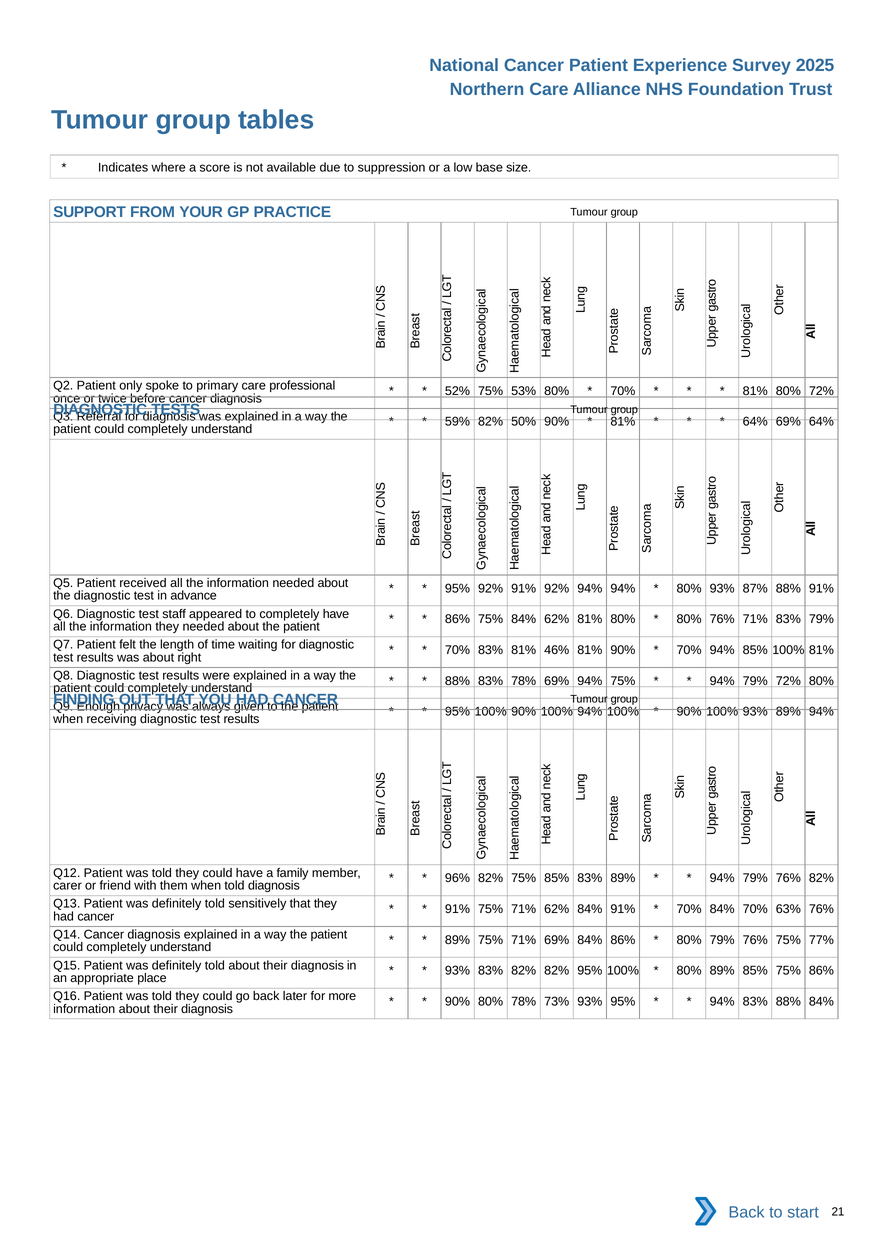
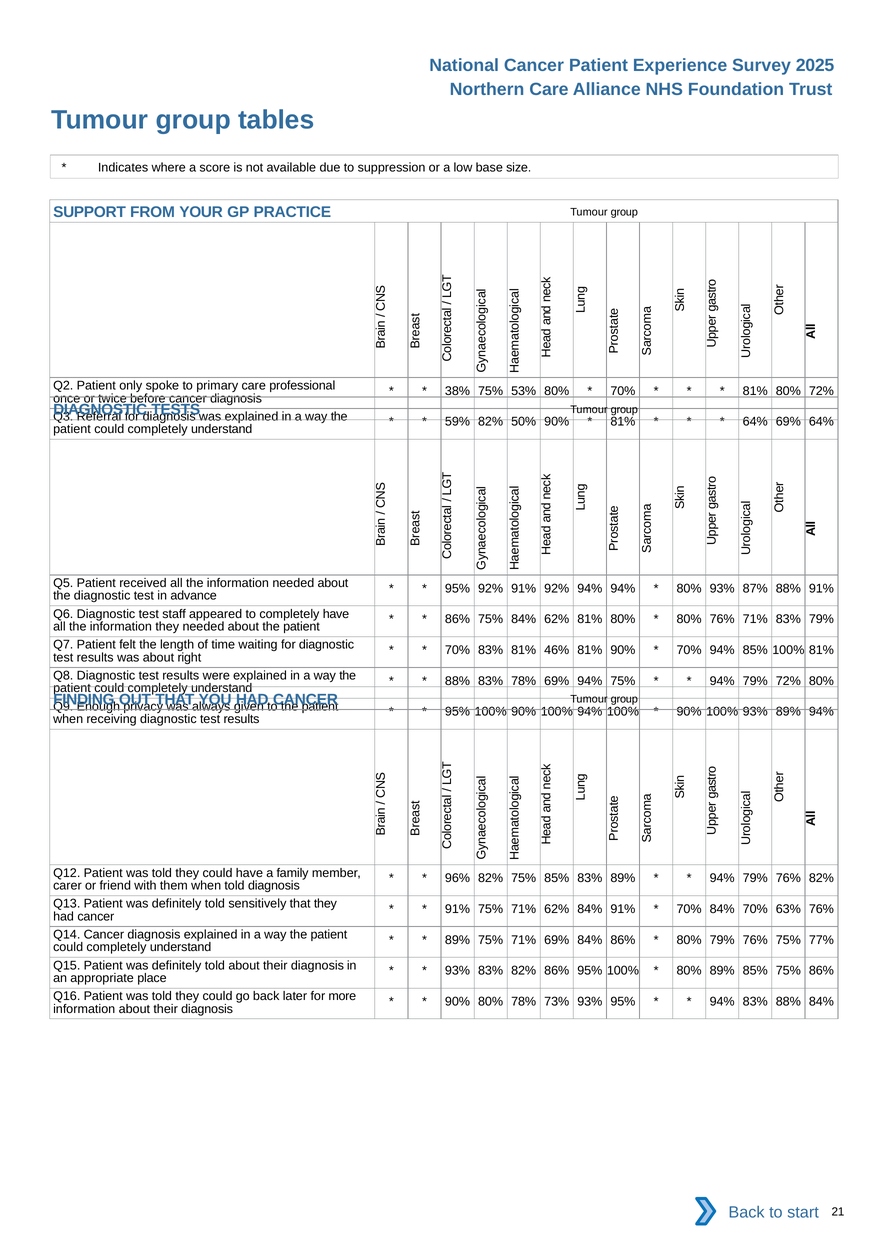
52%: 52% -> 38% (458, 391)
82% 82%: 82% -> 86% (557, 971)
